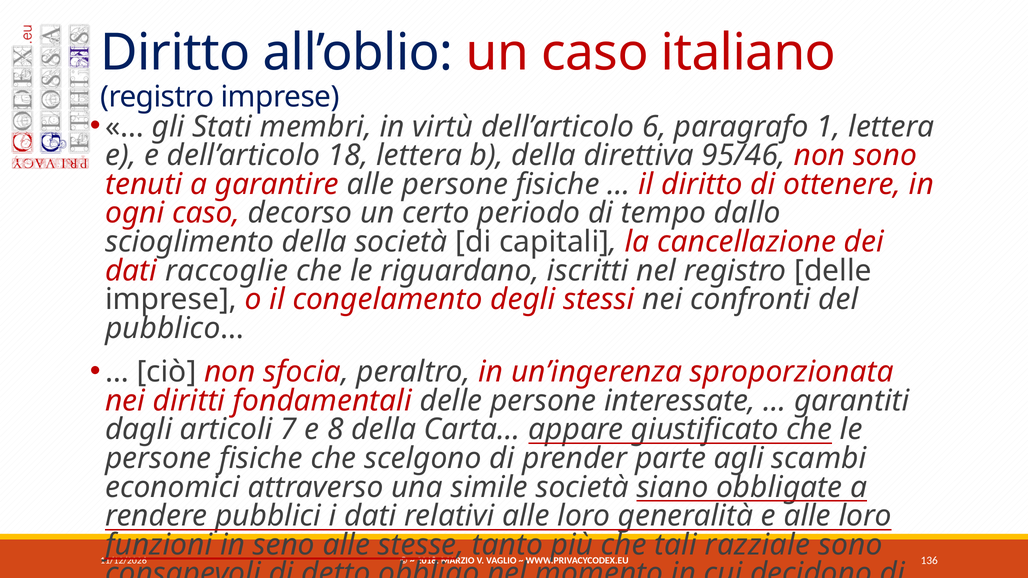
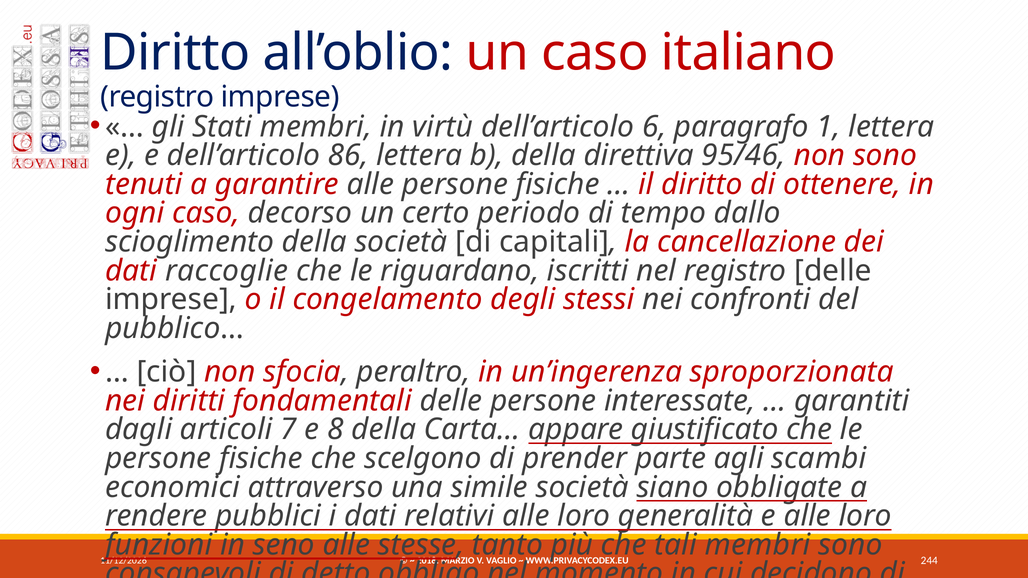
18: 18 -> 86 (348, 156)
tali razziale: razziale -> membri (758, 545)
136: 136 -> 244 (929, 561)
